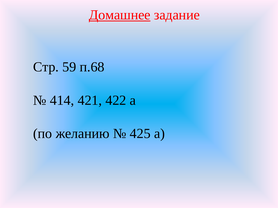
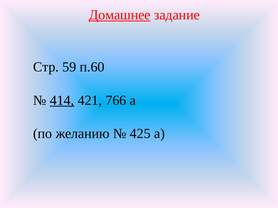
п.68: п.68 -> п.60 (92, 67)
414 underline: none -> present (62, 100)
422: 422 -> 766 (116, 100)
